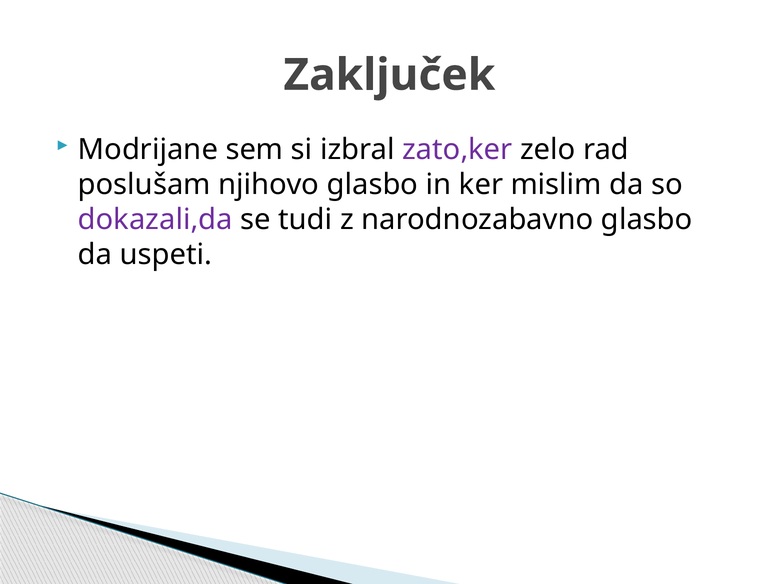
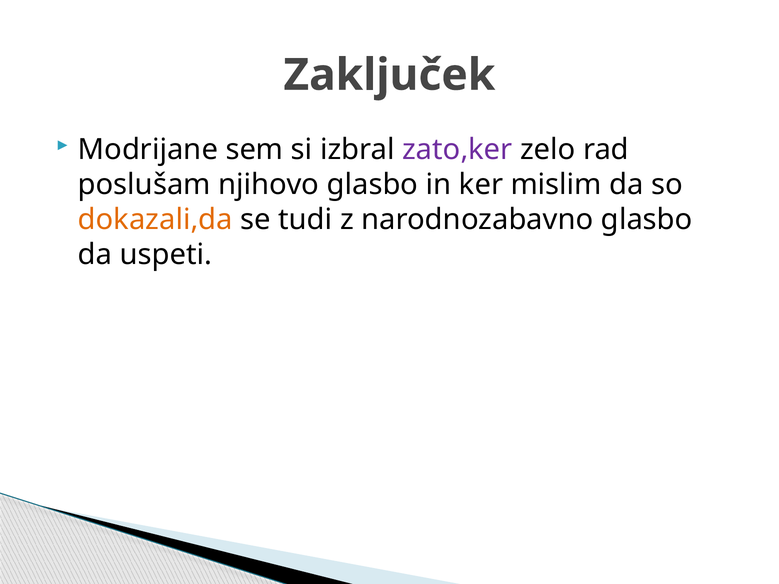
dokazali,da colour: purple -> orange (155, 220)
